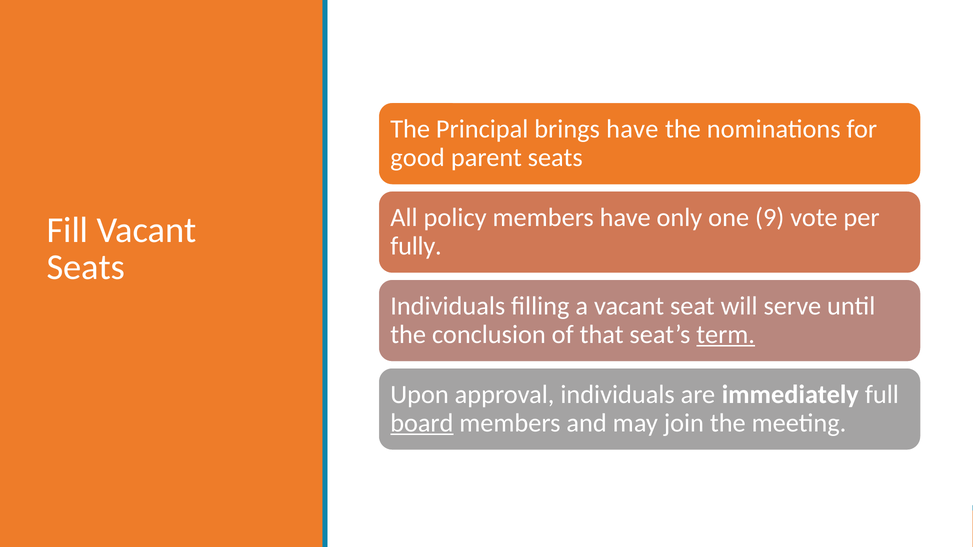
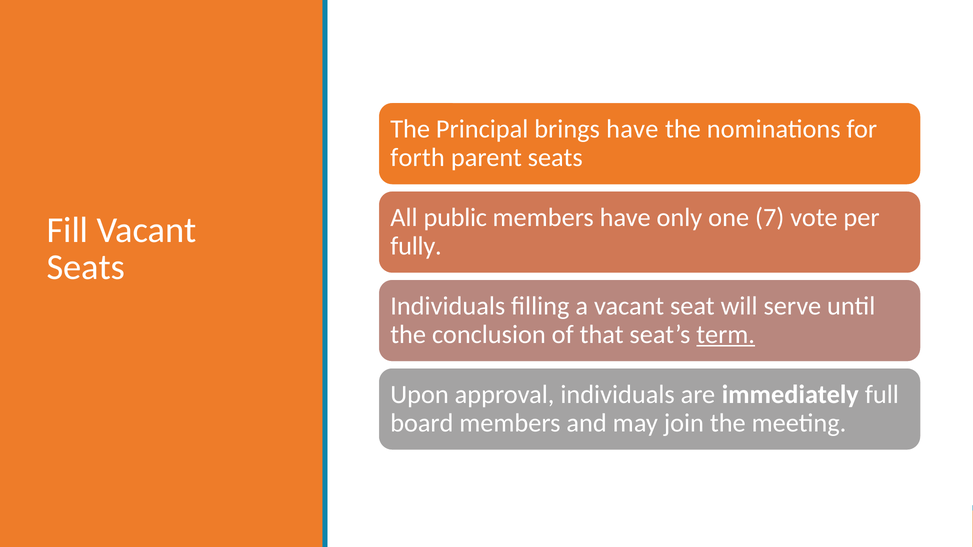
good: good -> forth (418, 158)
policy: policy -> public (455, 218)
9: 9 -> 7 (770, 218)
board underline: present -> none (422, 423)
